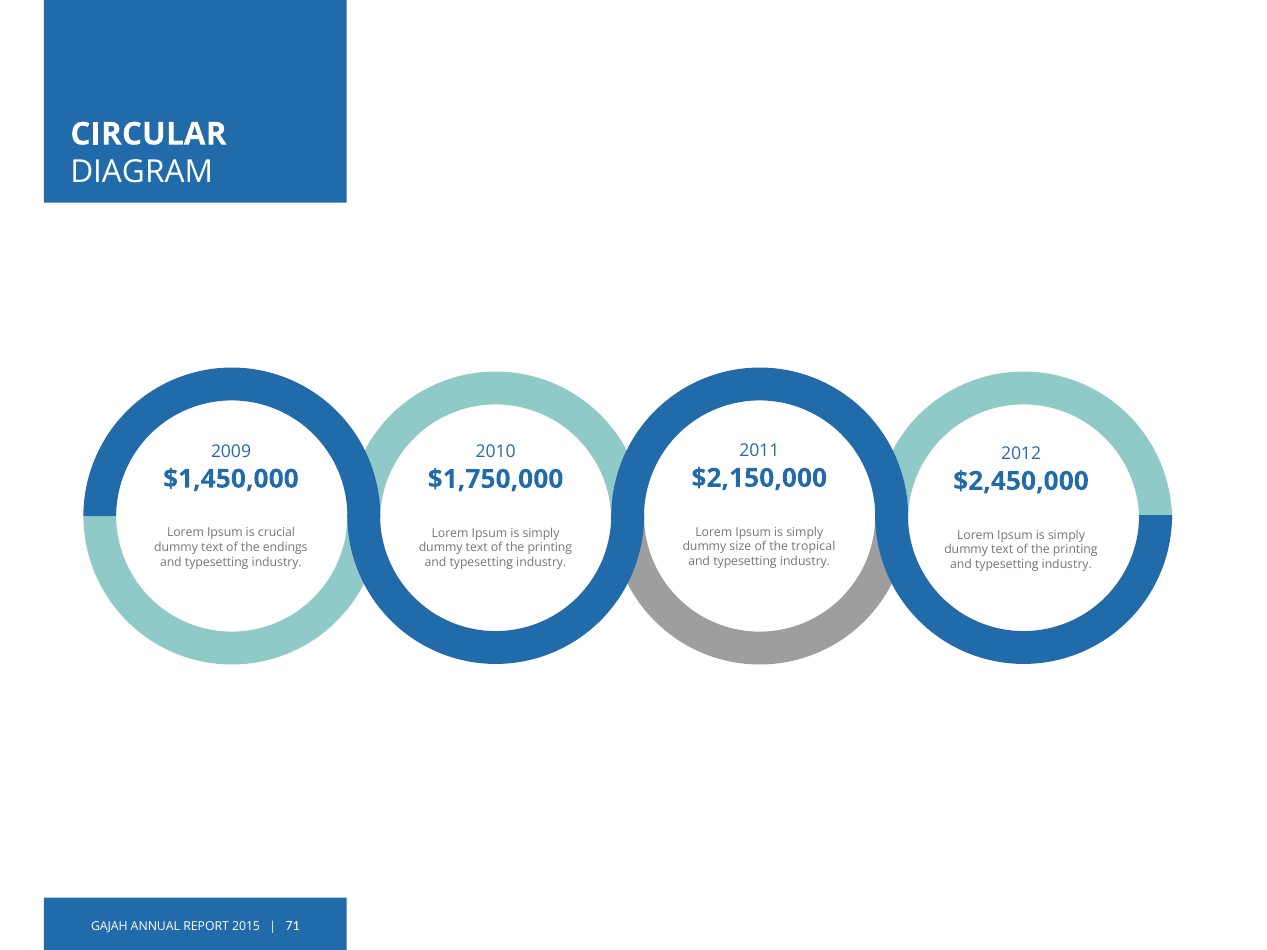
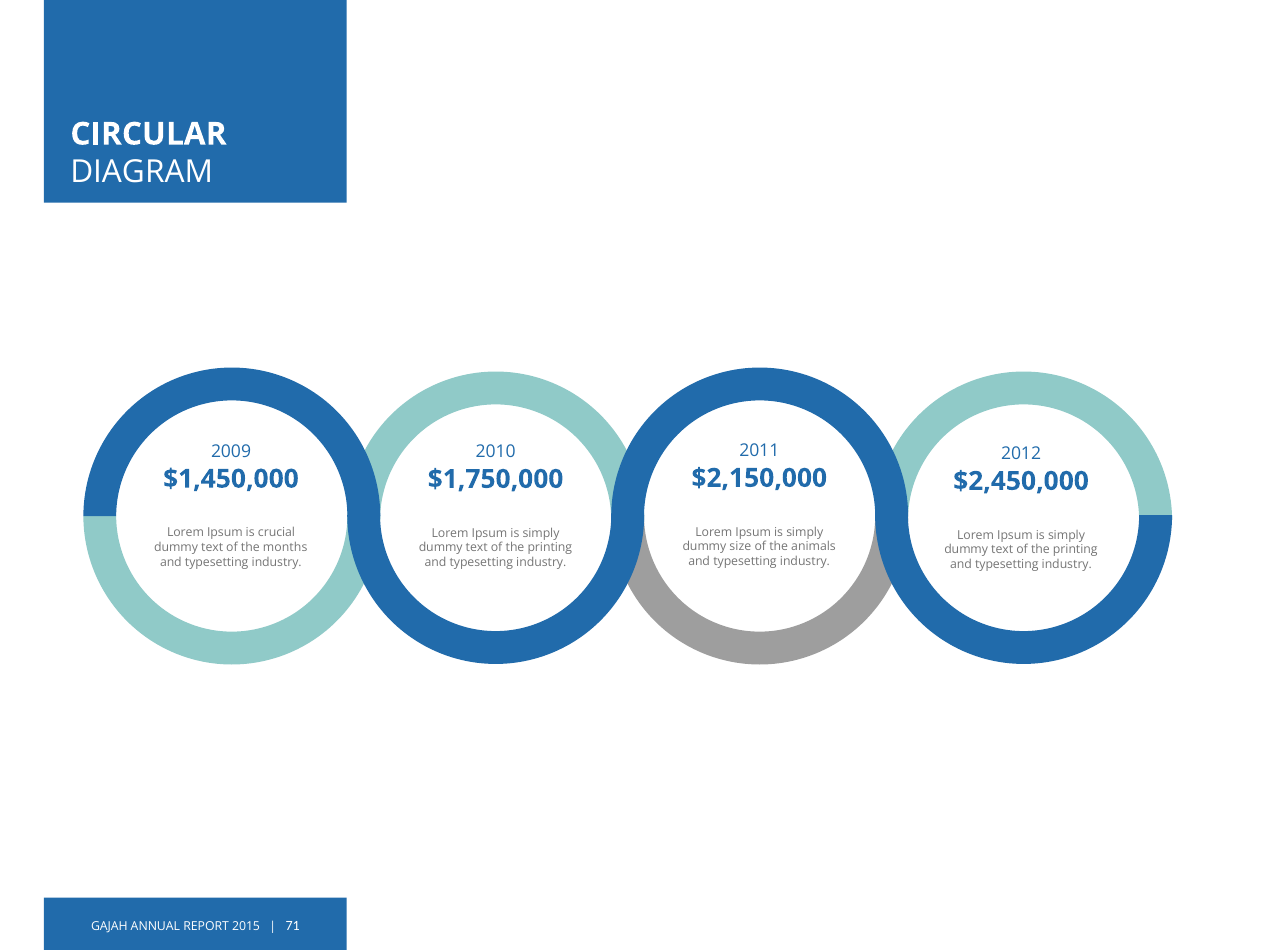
tropical: tropical -> animals (814, 547)
endings: endings -> months (285, 548)
